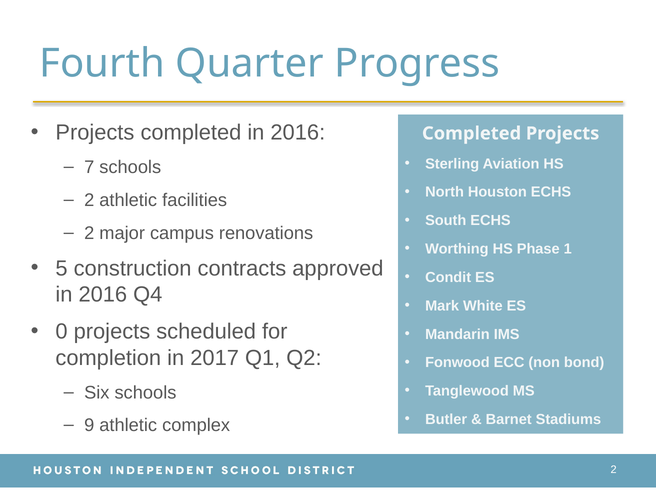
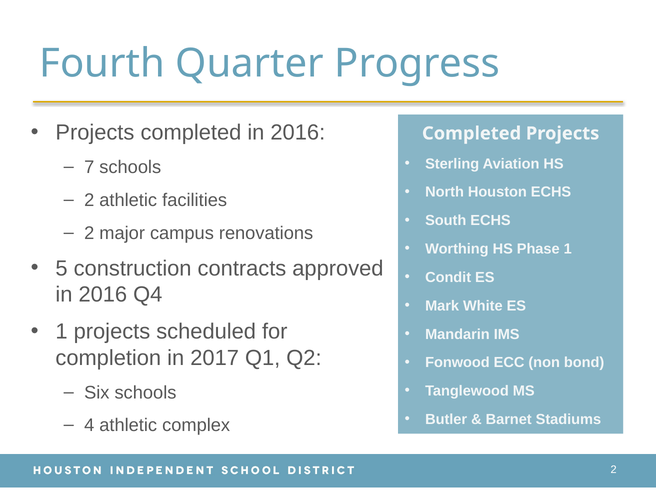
0: 0 -> 1 (62, 332)
9: 9 -> 4 (89, 425)
